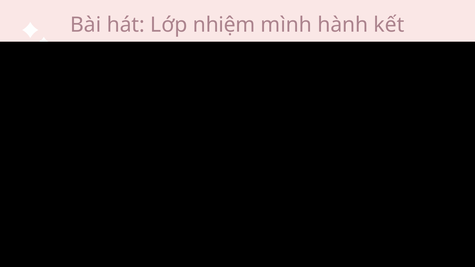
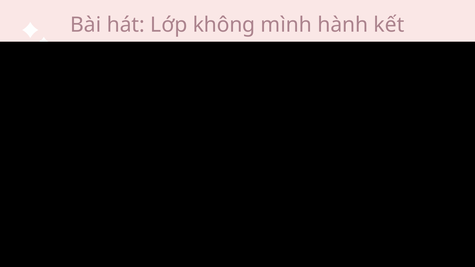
nhiệm: nhiệm -> không (224, 25)
